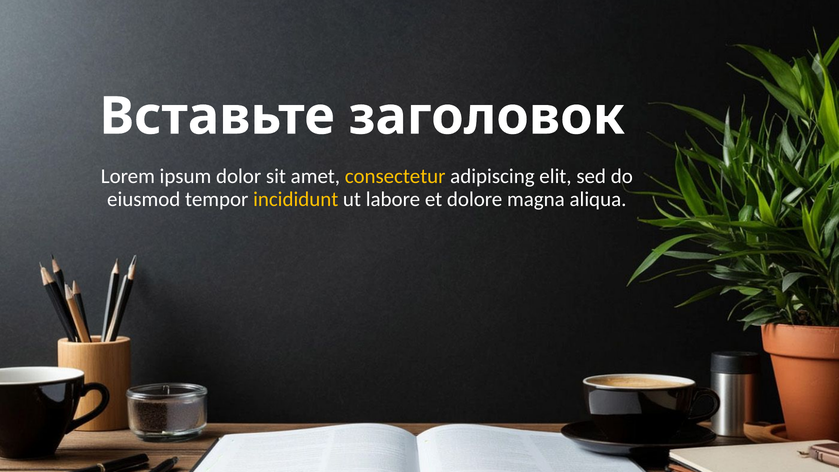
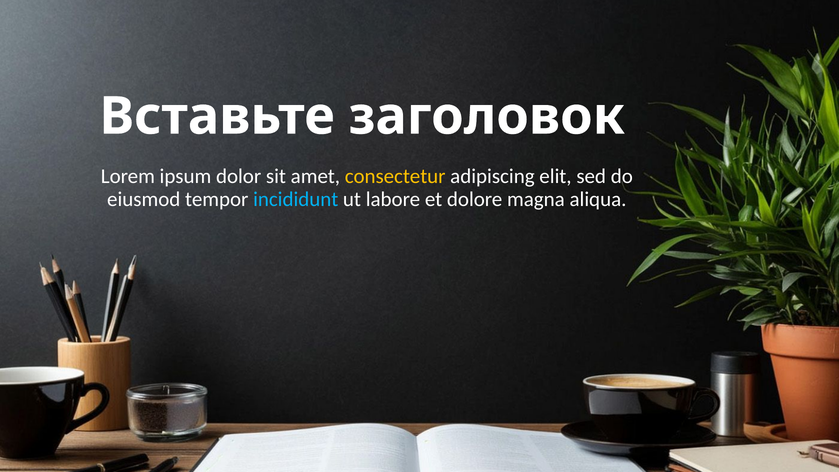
incididunt colour: yellow -> light blue (296, 199)
